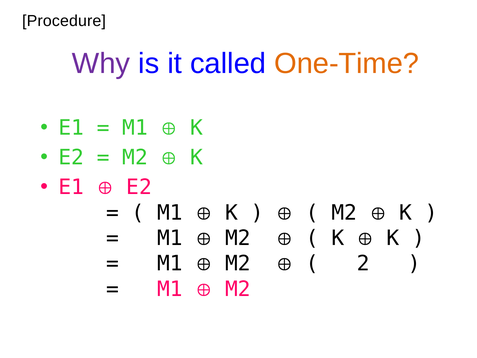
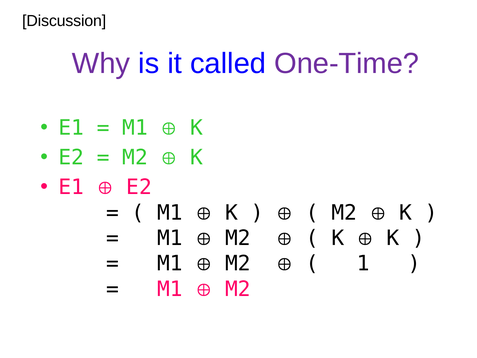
Procedure: Procedure -> Discussion (64, 21)
One-Time colour: orange -> purple (347, 64)
2: 2 -> 1 (363, 263)
